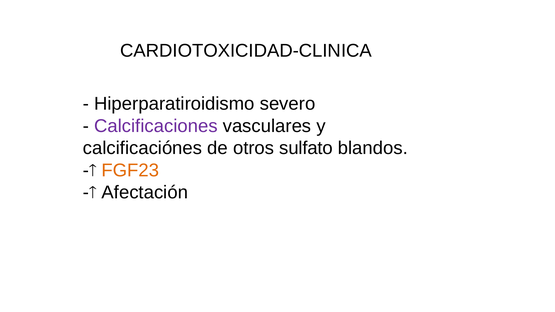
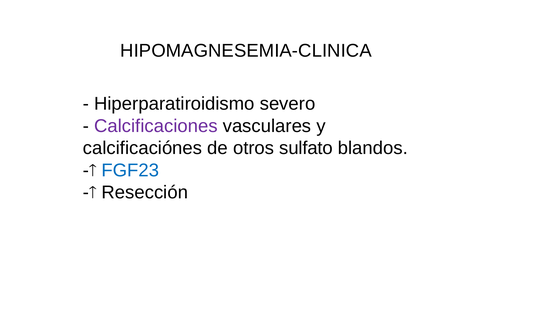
CARDIOTOXICIDAD-CLINICA: CARDIOTOXICIDAD-CLINICA -> HIPOMAGNESEMIA-CLINICA (246, 51)
FGF23 colour: orange -> blue (130, 170)
Afectación: Afectación -> Resección (145, 193)
